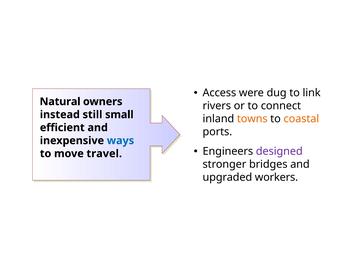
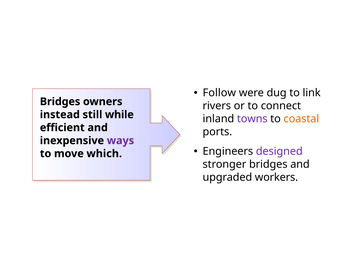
Access: Access -> Follow (219, 93)
Natural: Natural -> Bridges (60, 101)
small: small -> while (119, 114)
towns colour: orange -> purple (252, 119)
ways colour: blue -> purple (120, 140)
travel: travel -> which (104, 153)
